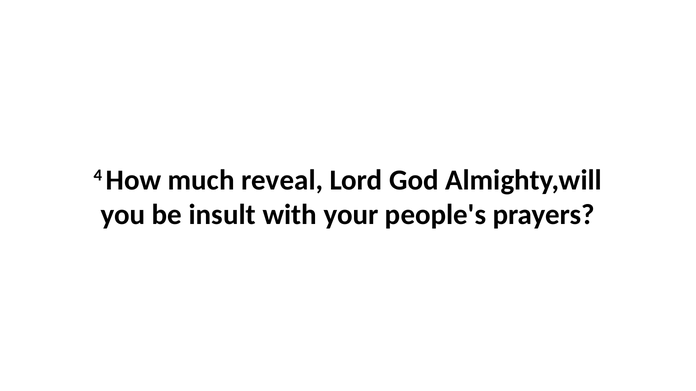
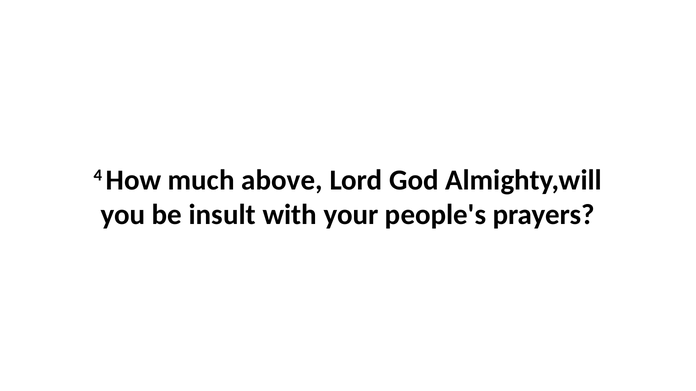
reveal: reveal -> above (282, 180)
